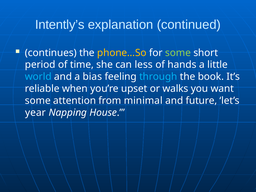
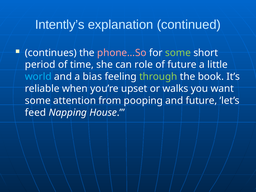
phone…So colour: yellow -> pink (122, 53)
less: less -> role (144, 65)
of hands: hands -> future (182, 65)
through colour: light blue -> light green (158, 77)
minimal: minimal -> pooping (143, 101)
year: year -> feed (36, 113)
